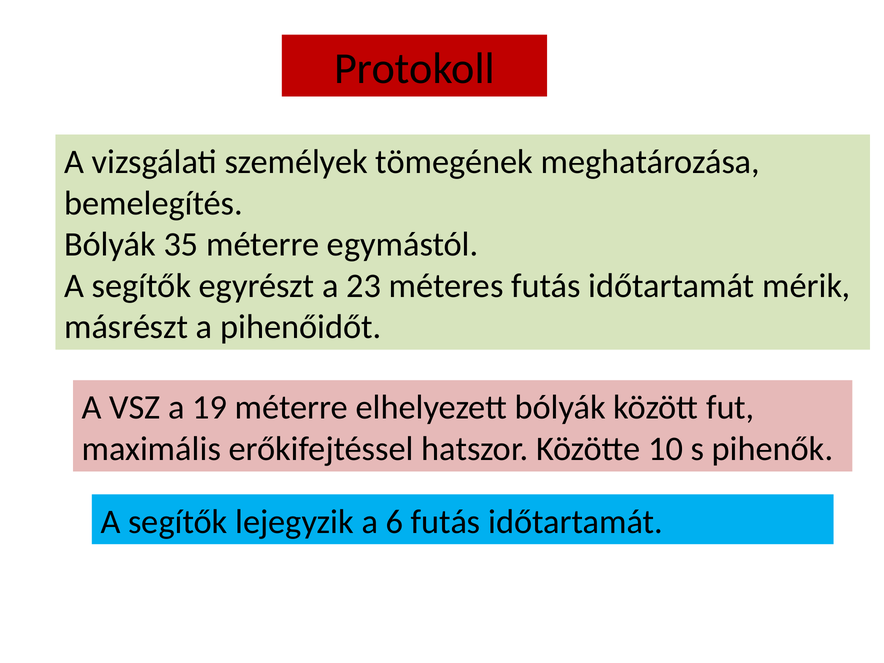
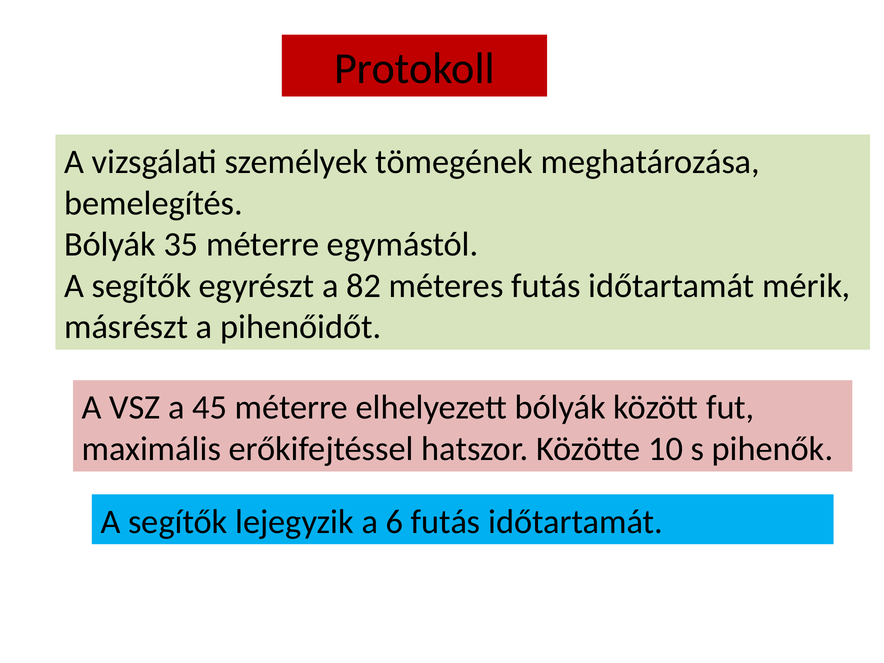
23: 23 -> 82 (364, 286)
19: 19 -> 45 (210, 408)
